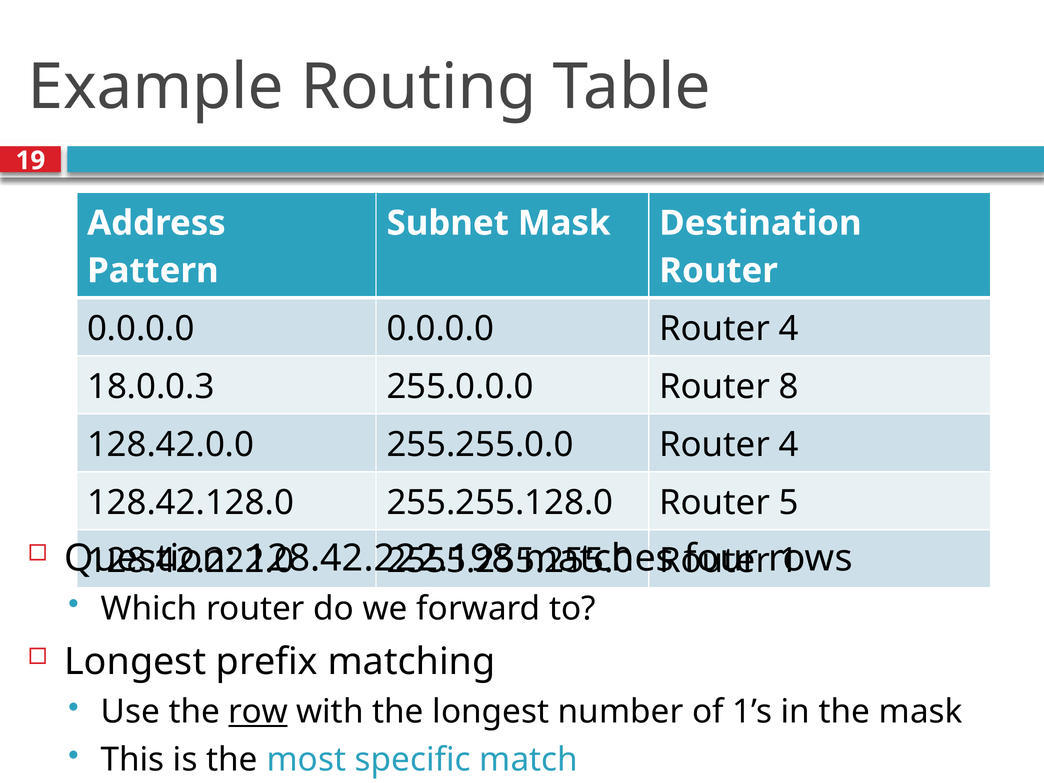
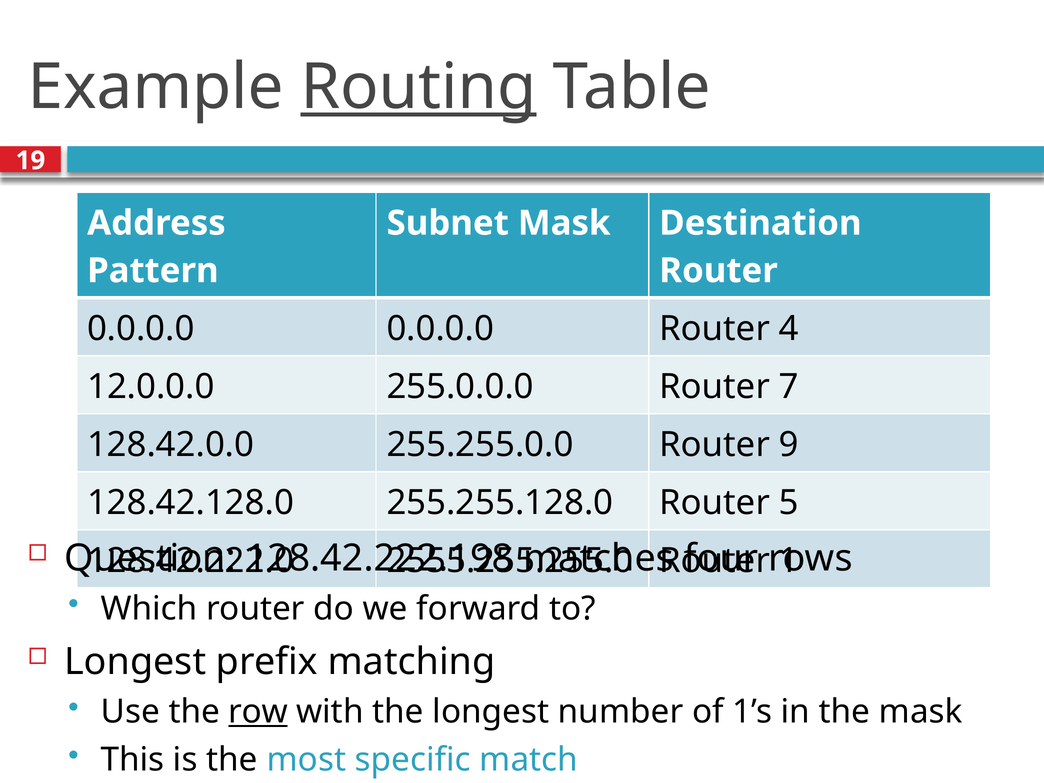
Routing underline: none -> present (418, 87)
18.0.0.3: 18.0.0.3 -> 12.0.0.0 (151, 387)
8: 8 -> 7 (789, 387)
255.255.0.0 Router 4: 4 -> 9 (789, 445)
